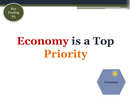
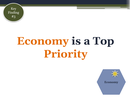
Economy colour: red -> orange (43, 41)
